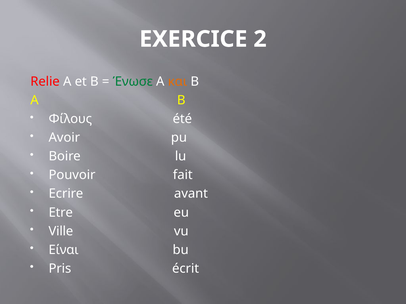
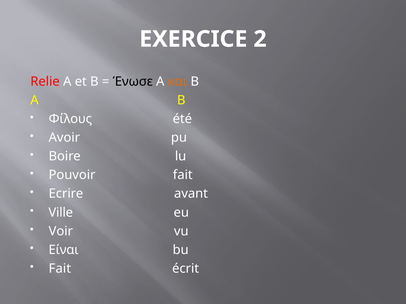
Ένωσε colour: green -> black (133, 82)
Etre: Etre -> Ville (61, 213)
Ville: Ville -> Voir (61, 231)
Pris: Pris -> Fait (60, 269)
